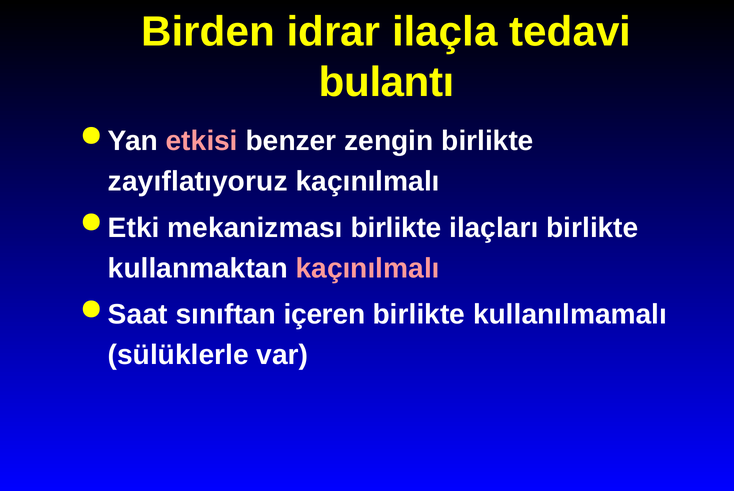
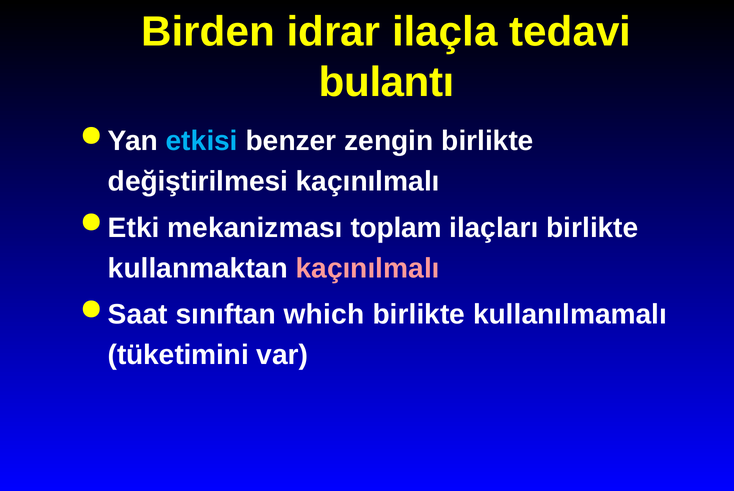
etkisi colour: pink -> light blue (202, 141)
zayıflatıyoruz: zayıflatıyoruz -> değiştirilmesi (198, 182)
mekanizması birlikte: birlikte -> toplam (396, 228)
içeren: içeren -> which (324, 315)
sülüklerle: sülüklerle -> tüketimini (178, 355)
